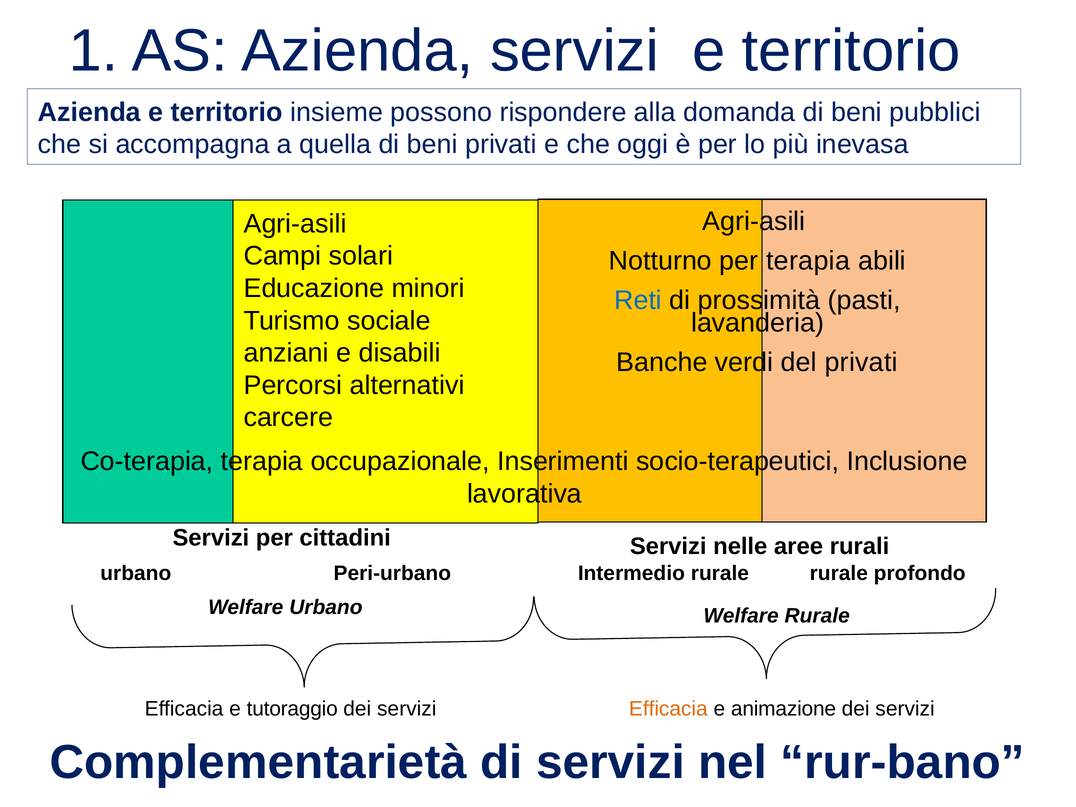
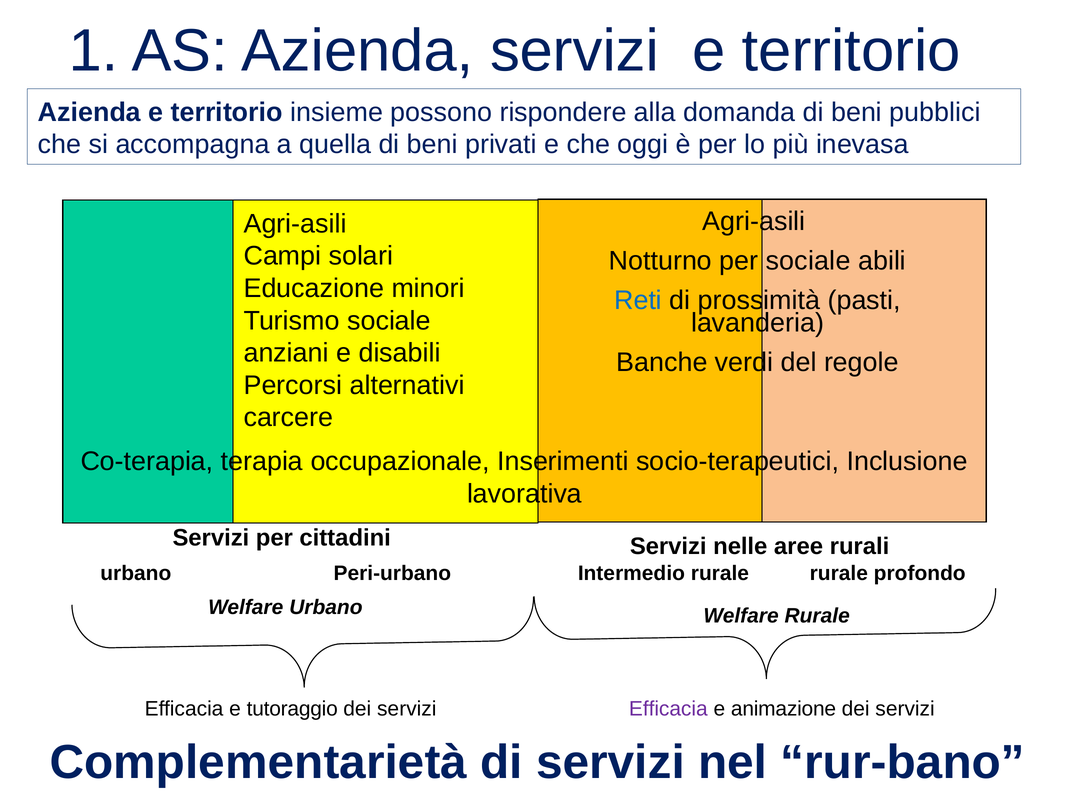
per terapia: terapia -> sociale (808, 261)
del privati: privati -> regole (861, 362)
Efficacia colour: orange -> purple (668, 709)
